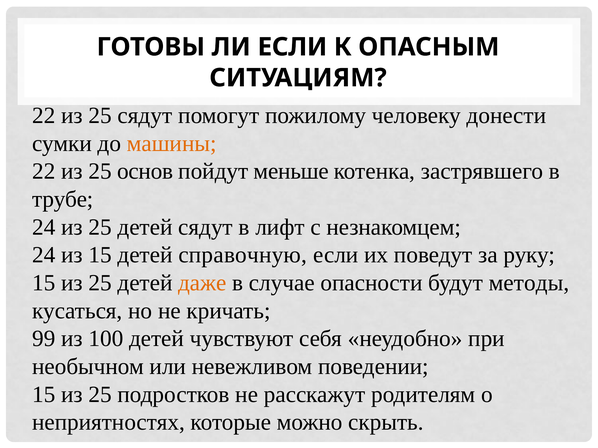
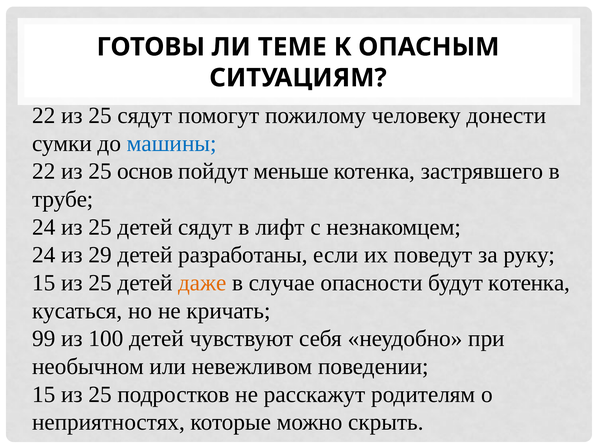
ЛИ ЕСЛИ: ЕСЛИ -> ТЕМЕ (292, 47)
машины colour: orange -> blue (172, 144)
из 15: 15 -> 29 (100, 255)
справочную: справочную -> разработаны (243, 255)
будут методы: методы -> котенка (529, 283)
